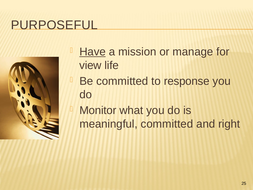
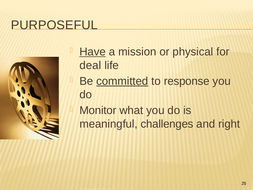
manage: manage -> physical (193, 52)
view: view -> deal (90, 65)
committed underline: none -> present (122, 81)
meaningful committed: committed -> challenges (167, 124)
